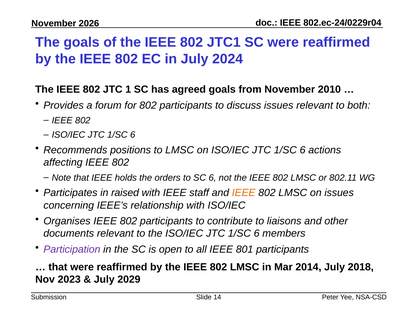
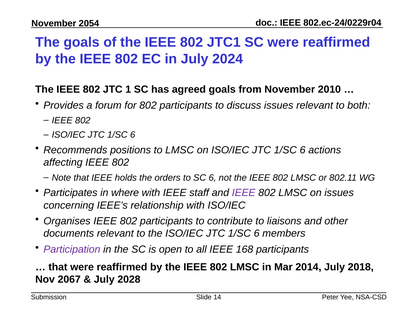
2026: 2026 -> 2054 (89, 24)
raised: raised -> where (125, 193)
IEEE colour: orange -> purple (244, 193)
801: 801 -> 168 (245, 250)
2023: 2023 -> 2067 (69, 280)
2029: 2029 -> 2028 (129, 280)
